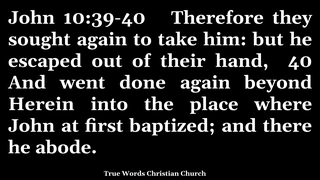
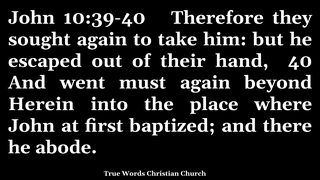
done: done -> must (142, 83)
